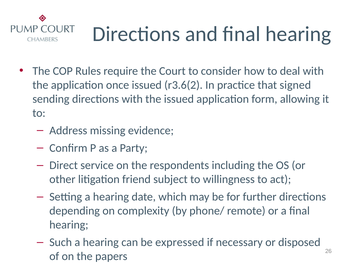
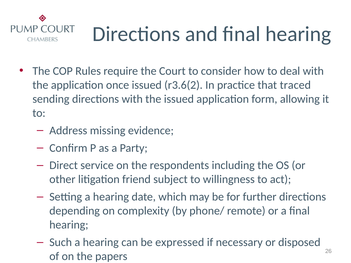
signed: signed -> traced (295, 85)
